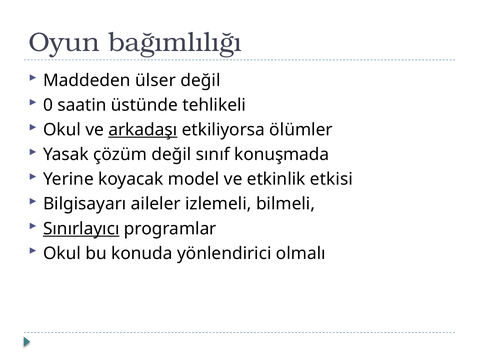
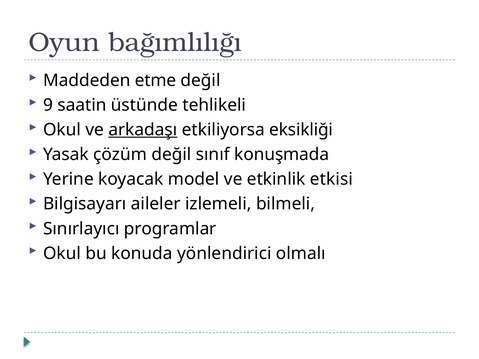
ülser: ülser -> etme (156, 80)
0: 0 -> 9 (48, 105)
ölümler: ölümler -> eksikliği (301, 130)
Sınırlayıcı underline: present -> none (81, 229)
